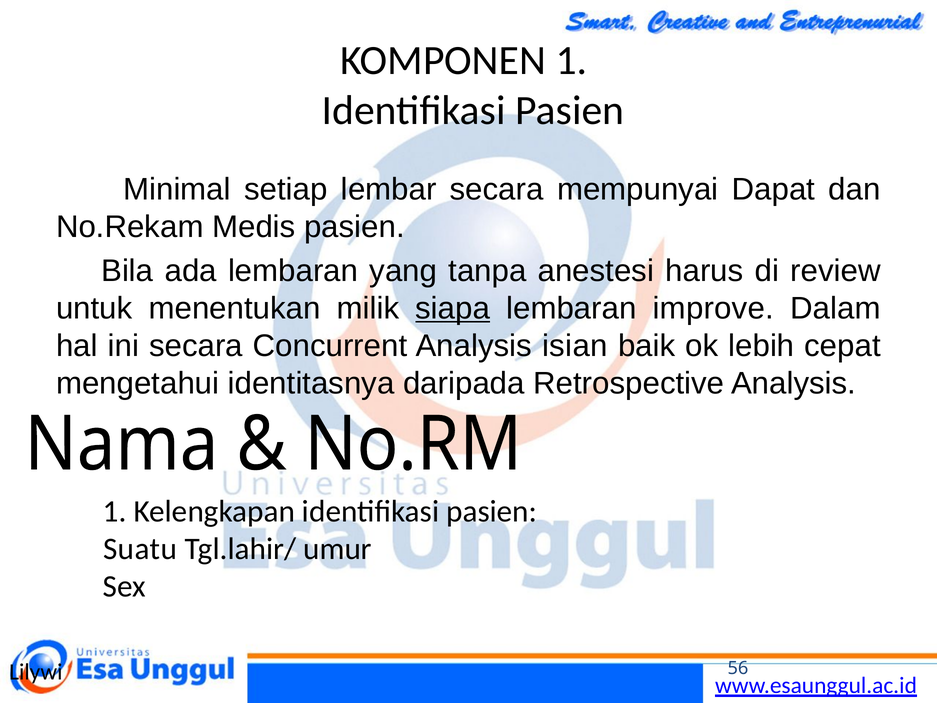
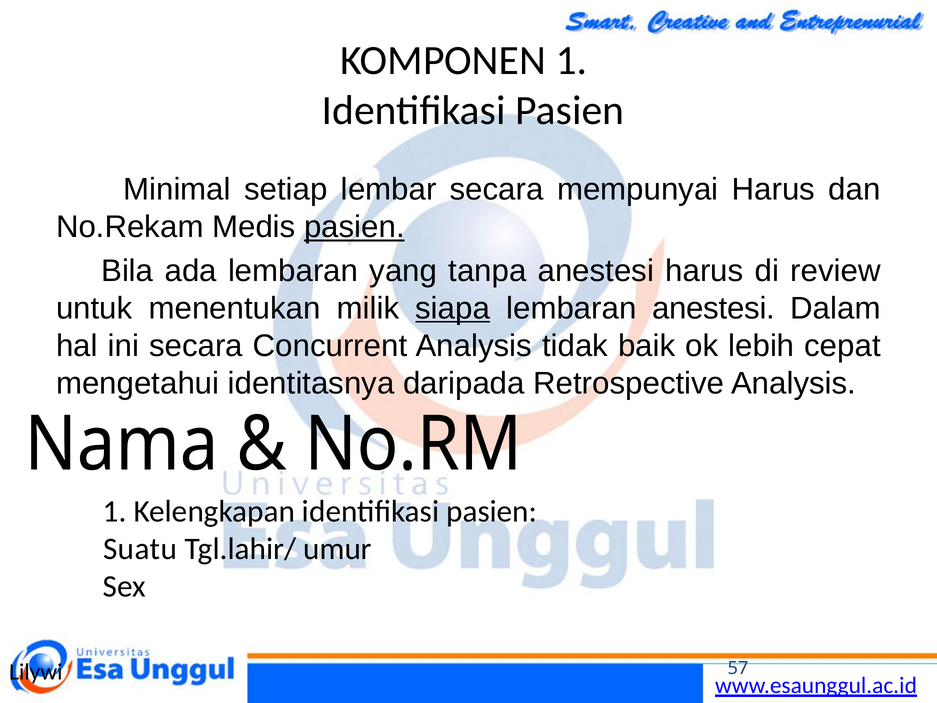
mempunyai Dapat: Dapat -> Harus (773, 190)
pasien underline: none -> present (354, 227)
lembaran improve: improve -> anestesi (714, 308)
isian: isian -> tidak (575, 346)
56: 56 -> 57 (738, 668)
